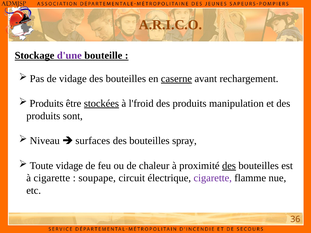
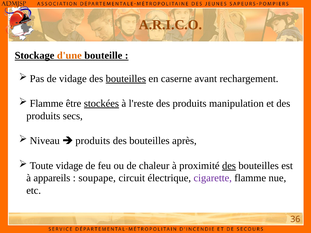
d'une colour: purple -> orange (69, 56)
bouteilles underline: none -> present (126, 79)
caserne underline: present -> none (176, 79)
Produits: Produits -> Flamme (47, 104)
l'froid: l'froid -> l'reste (141, 104)
sont: sont -> secs (73, 116)
surfaces: surfaces -> produits (93, 141)
spray: spray -> après (184, 141)
à cigarette: cigarette -> appareils (52, 178)
